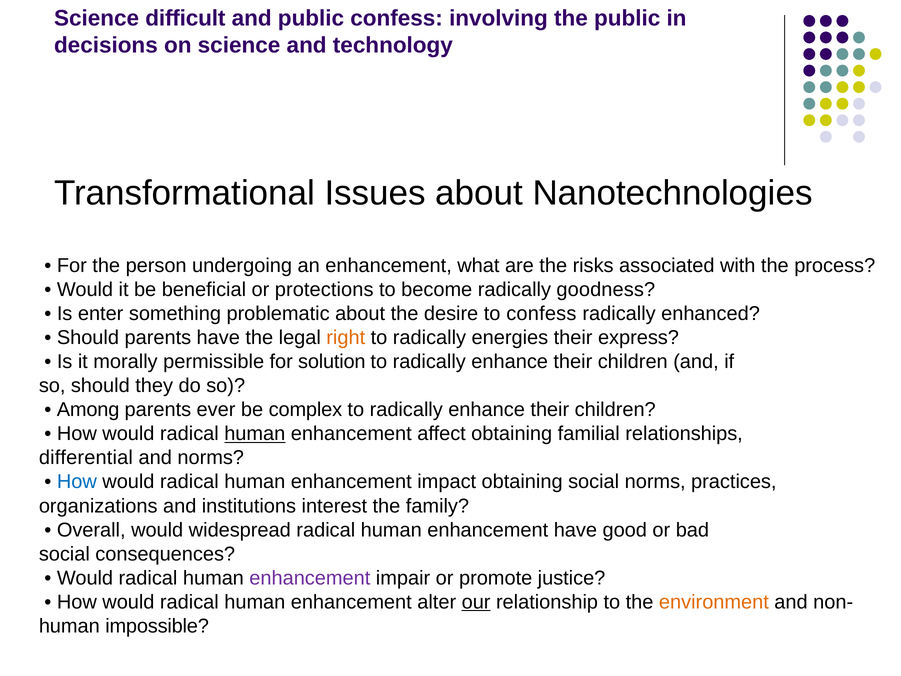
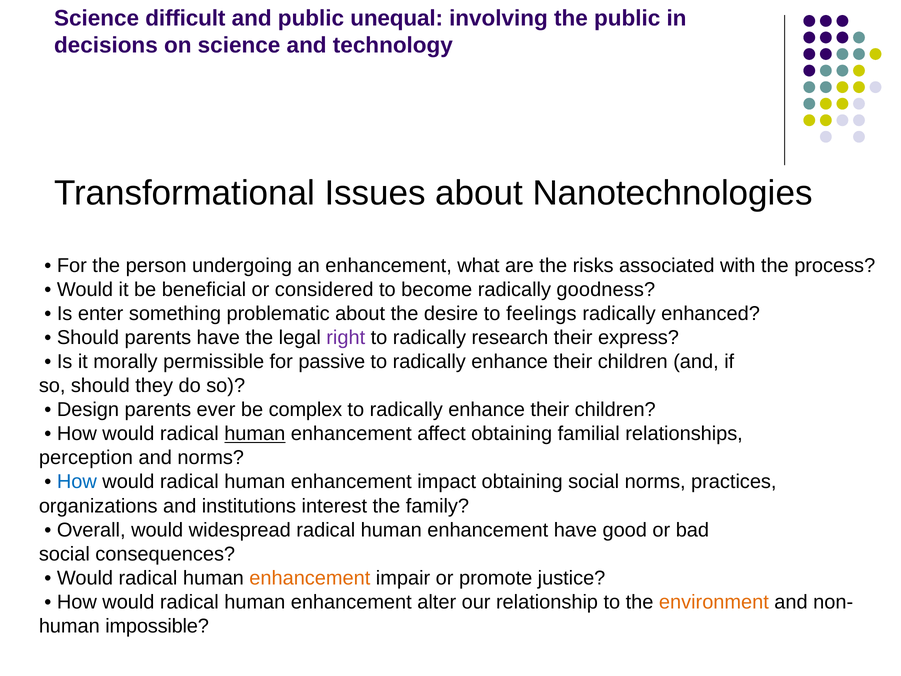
public confess: confess -> unequal (397, 18)
protections: protections -> considered (324, 290)
to confess: confess -> feelings (541, 314)
right colour: orange -> purple (346, 338)
energies: energies -> research (510, 338)
solution: solution -> passive (332, 362)
Among: Among -> Design (88, 410)
differential: differential -> perception (86, 458)
enhancement colour: purple -> orange (310, 578)
our underline: present -> none (476, 602)
